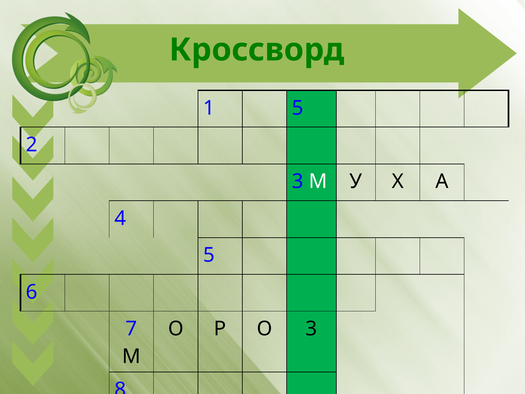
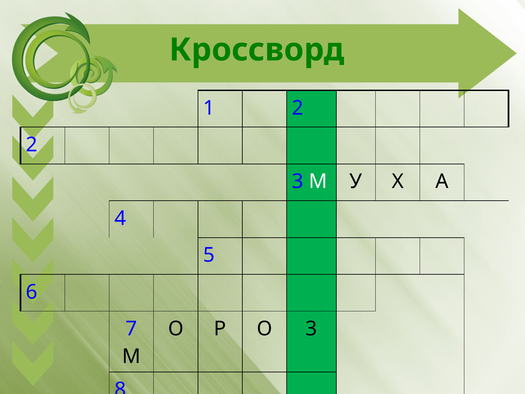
1 5: 5 -> 2 (298, 108)
